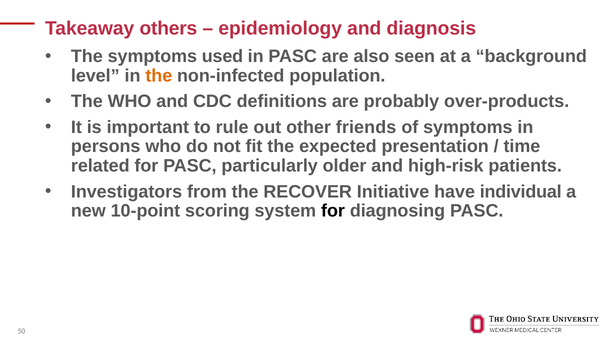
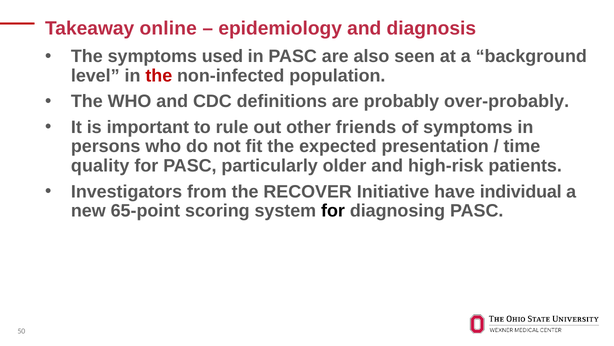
others: others -> online (168, 28)
the colour: orange -> red (159, 76)
over-products: over-products -> over-probably (507, 101)
related: related -> quality (100, 166)
10-point: 10-point -> 65-point (145, 211)
